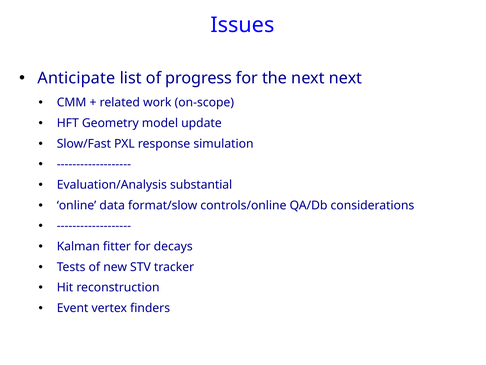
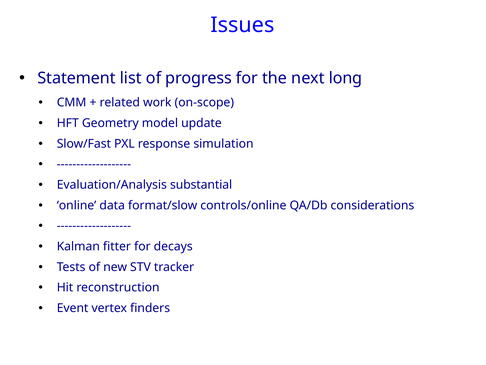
Anticipate: Anticipate -> Statement (77, 78)
next next: next -> long (345, 78)
